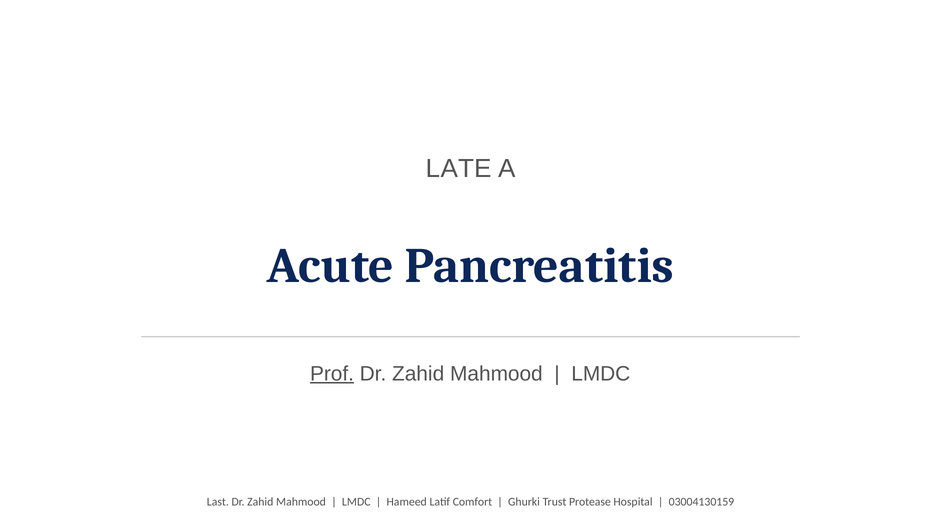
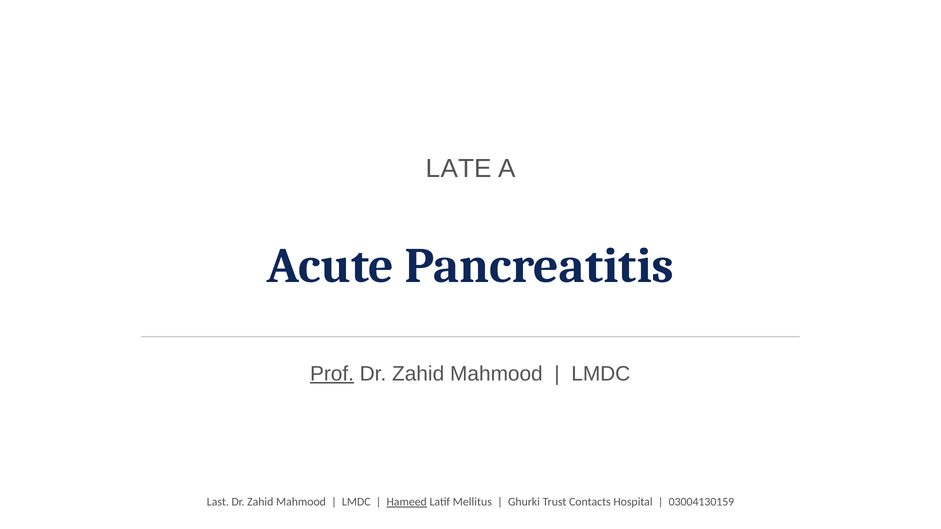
Hameed underline: none -> present (407, 502)
Comfort: Comfort -> Mellitus (472, 502)
Protease: Protease -> Contacts (590, 502)
